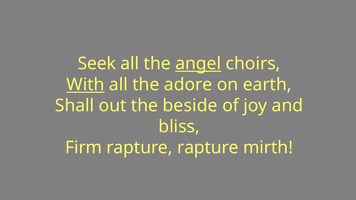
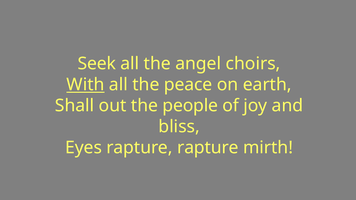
angel underline: present -> none (198, 64)
adore: adore -> peace (188, 85)
beside: beside -> people (190, 106)
Firm: Firm -> Eyes (84, 148)
